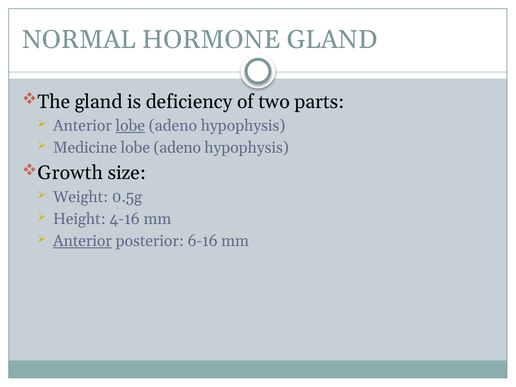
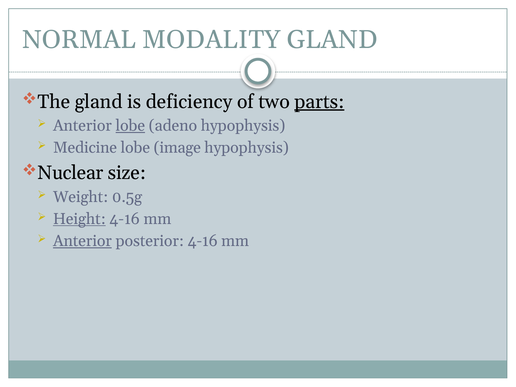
HORMONE: HORMONE -> MODALITY (211, 39)
parts underline: none -> present (319, 102)
adeno: adeno -> image (177, 148)
Growth: Growth -> Nuclear (70, 173)
Height underline: none -> present (79, 219)
posterior 6-16: 6-16 -> 4-16 (203, 241)
